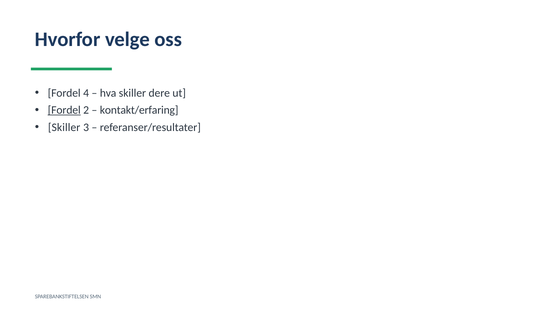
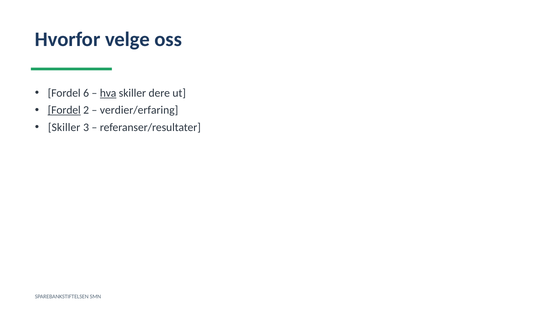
4: 4 -> 6 (86, 93)
hva underline: none -> present (108, 93)
kontakt/erfaring: kontakt/erfaring -> verdier/erfaring (139, 110)
